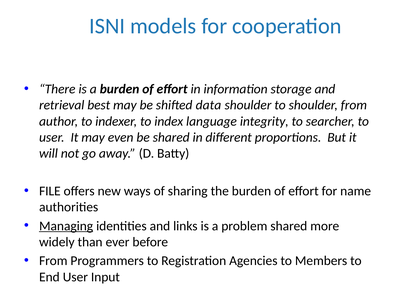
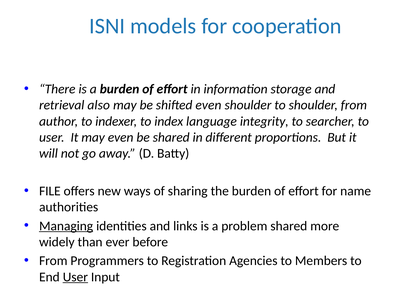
best: best -> also (99, 105)
shifted data: data -> even (208, 105)
User underline: none -> present (75, 276)
